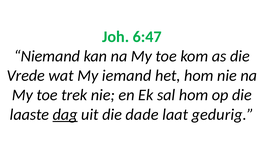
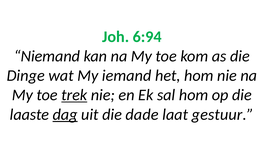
6:47: 6:47 -> 6:94 (147, 37)
Vrede: Vrede -> Dinge (26, 75)
trek underline: none -> present (74, 95)
gedurig: gedurig -> gestuur (223, 114)
